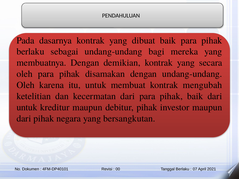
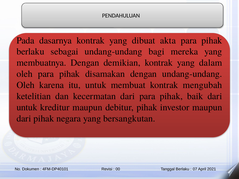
dibuat baik: baik -> akta (168, 40)
secara: secara -> dalam (211, 63)
